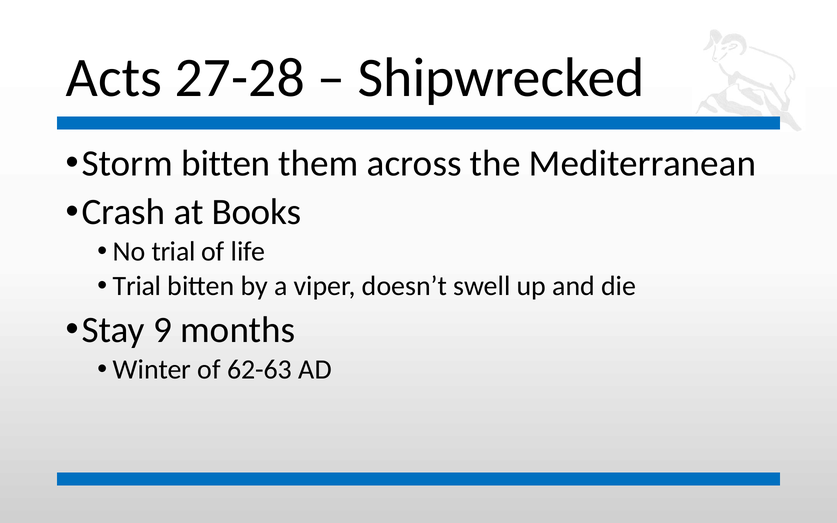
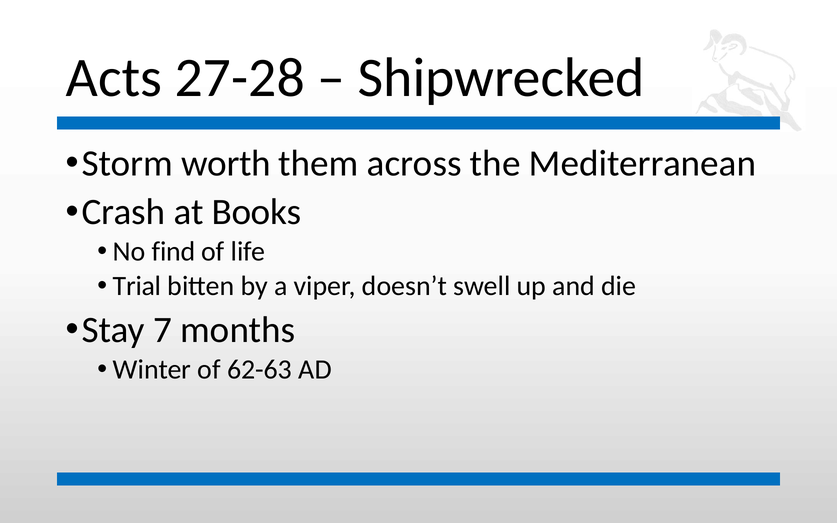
Storm bitten: bitten -> worth (226, 163)
No trial: trial -> find (174, 252)
9: 9 -> 7 (163, 330)
